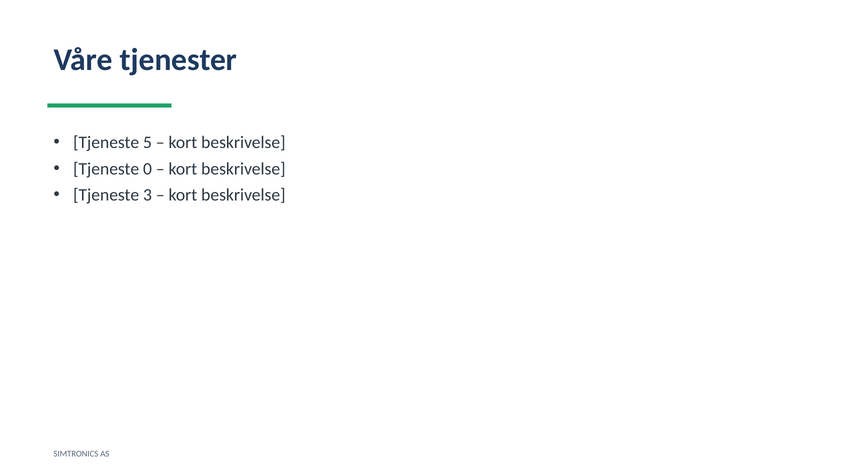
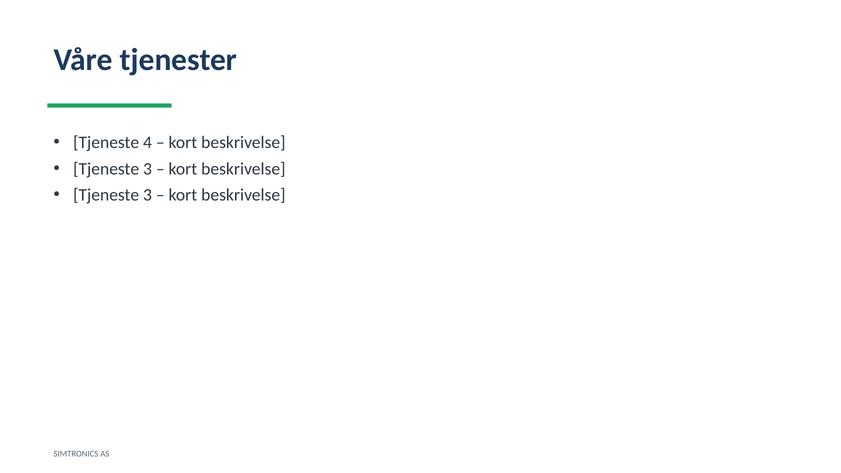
5: 5 -> 4 (147, 142)
0: 0 -> 3 (147, 169)
